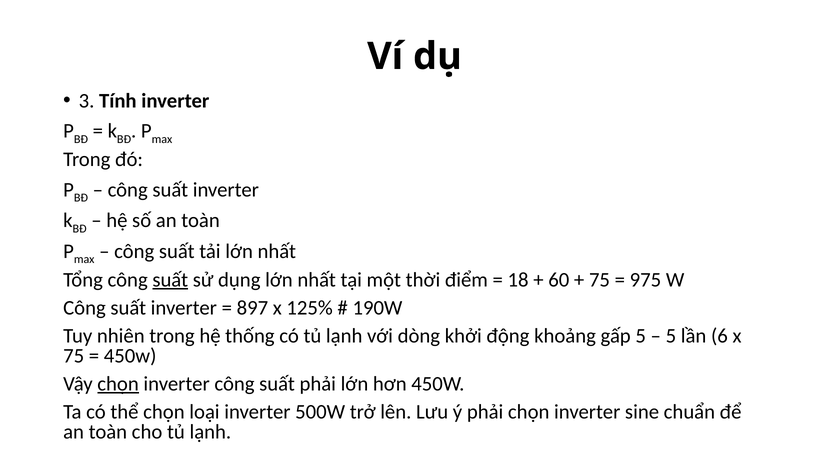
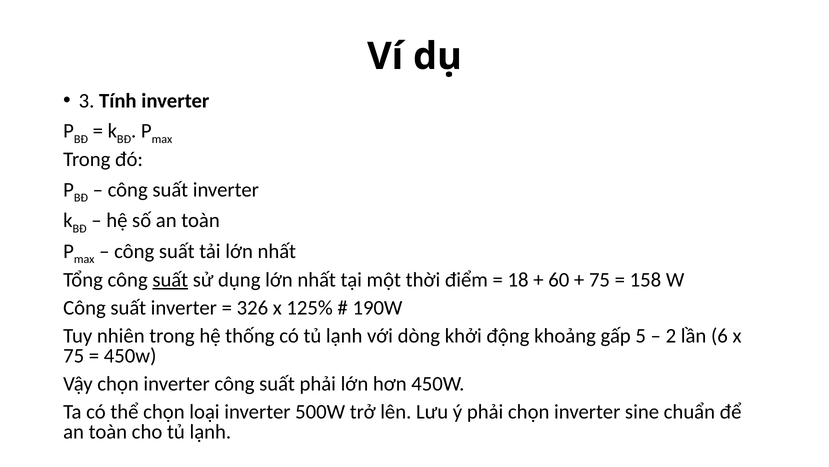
975: 975 -> 158 (645, 279)
897: 897 -> 326 (252, 307)
5: 5 -> 2 (671, 335)
chọn underline: present -> none (118, 383)
